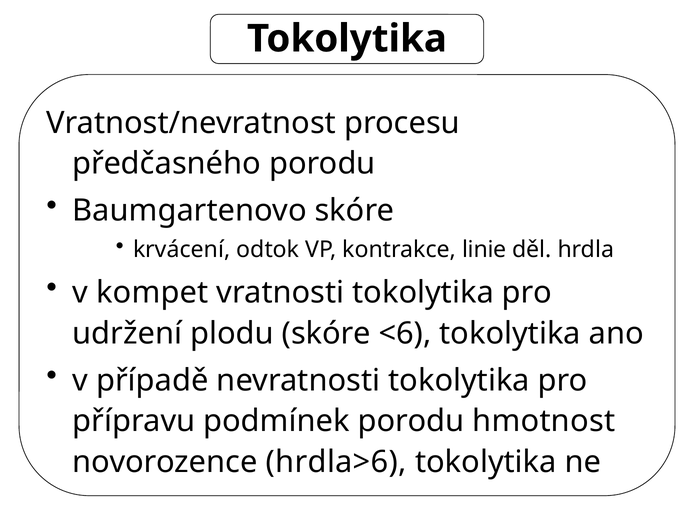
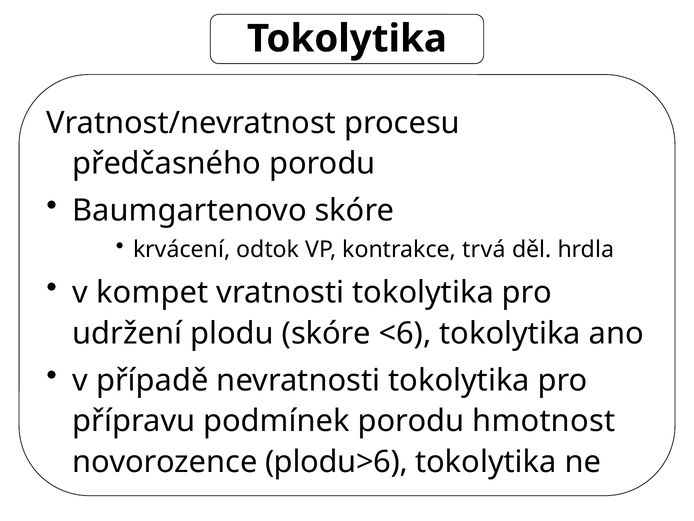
linie: linie -> trvá (484, 250)
hrdla>6: hrdla>6 -> plodu>6 (337, 461)
